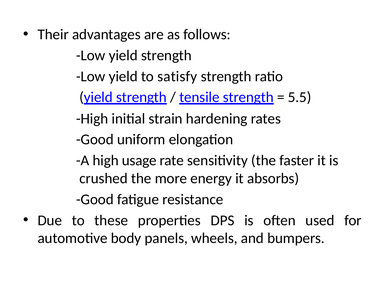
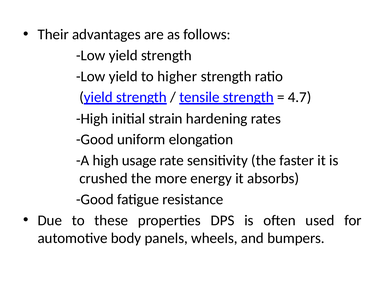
satisfy: satisfy -> higher (177, 76)
5.5: 5.5 -> 4.7 (300, 97)
